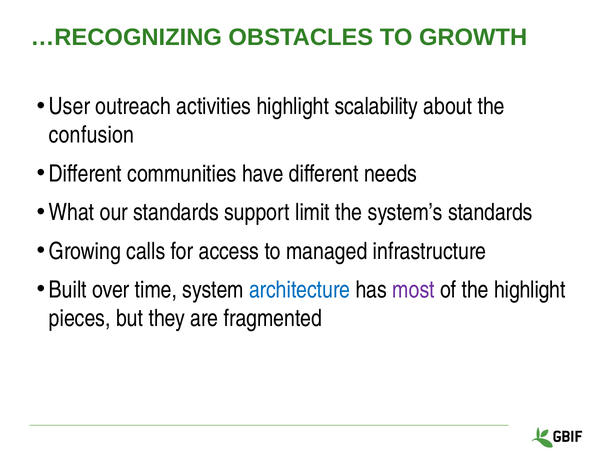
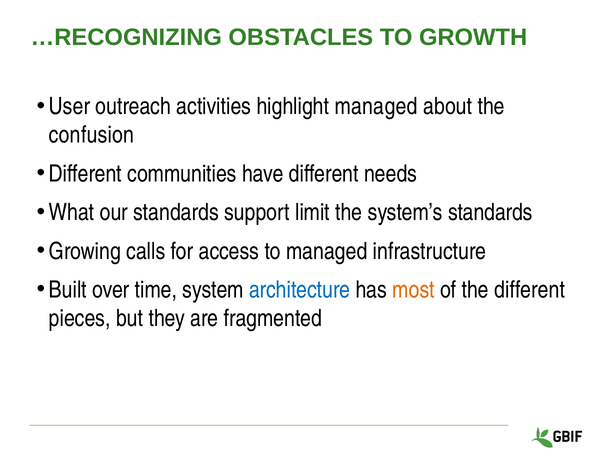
highlight scalability: scalability -> managed (376, 107)
most colour: purple -> orange (414, 290)
the highlight: highlight -> different (530, 290)
